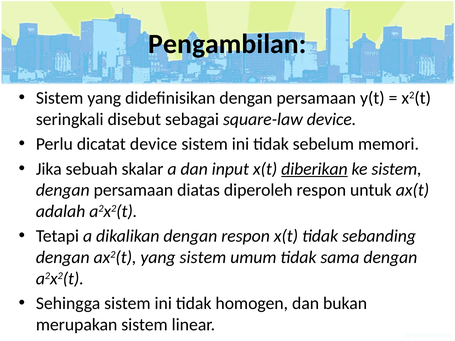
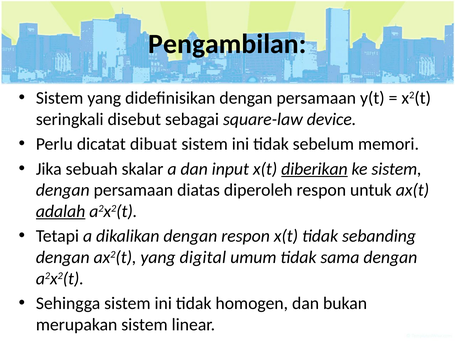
dicatat device: device -> dibuat (154, 144)
adalah underline: none -> present (61, 212)
yang sistem: sistem -> digital (203, 258)
